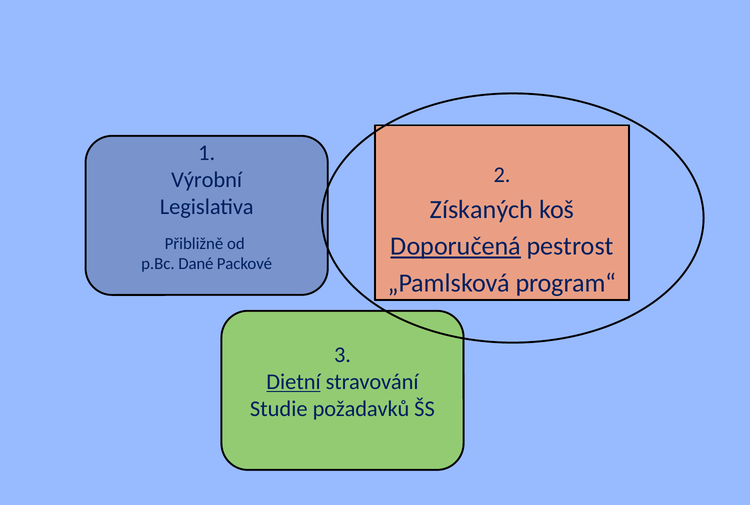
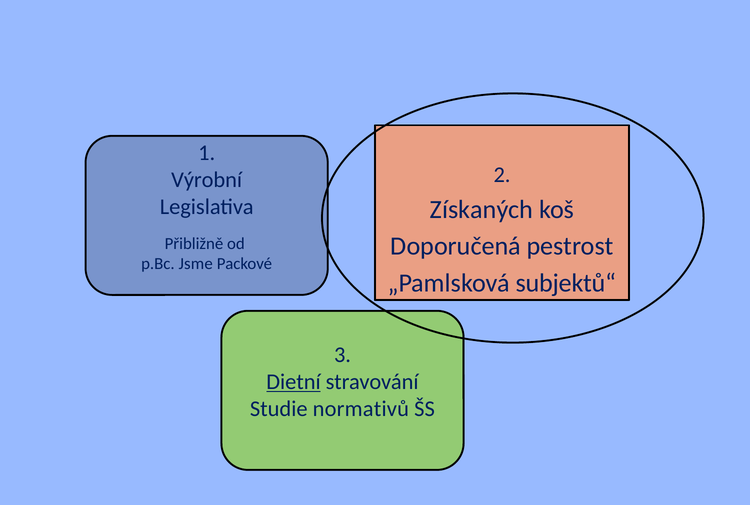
Doporučená underline: present -> none (456, 246)
Dané: Dané -> Jsme (196, 264)
program“: program“ -> subjektů“ (566, 283)
požadavků: požadavků -> normativů (361, 409)
